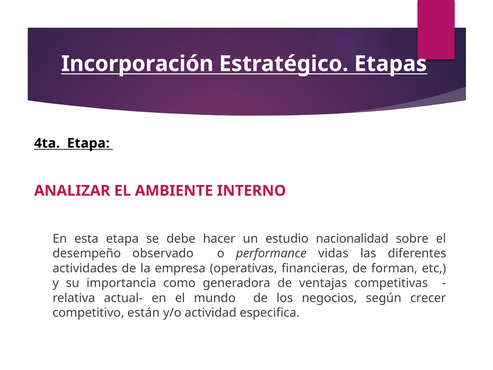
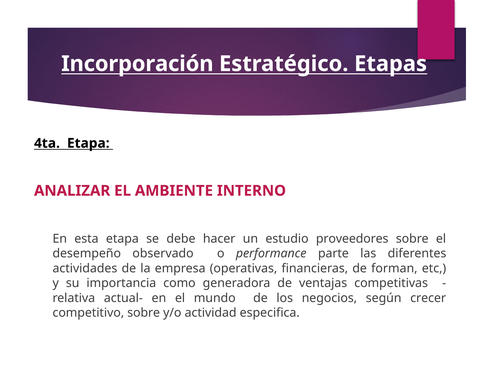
nacionalidad: nacionalidad -> proveedores (352, 239)
vidas: vidas -> parte (333, 253)
competitivo están: están -> sobre (144, 313)
